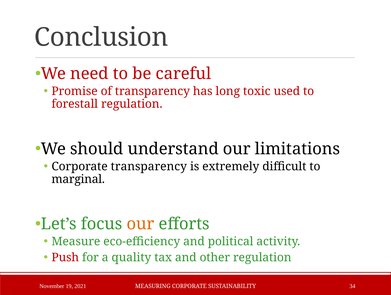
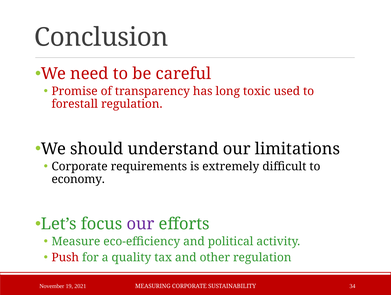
Corporate transparency: transparency -> requirements (149, 167)
marginal: marginal -> economy (78, 179)
our colour: orange -> purple (141, 224)
